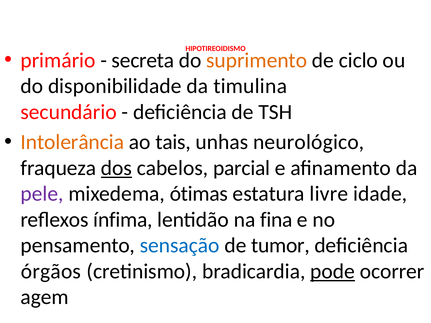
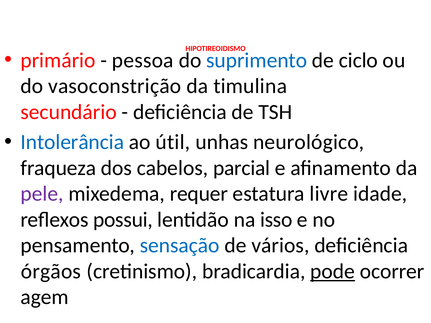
secreta: secreta -> pessoa (143, 60)
suprimento colour: orange -> blue (257, 60)
disponibilidade: disponibilidade -> vasoconstrição (115, 86)
Intolerância colour: orange -> blue (72, 142)
tais: tais -> útil (173, 142)
dos underline: present -> none (116, 168)
ótimas: ótimas -> requer (199, 194)
ínfima: ínfima -> possui (123, 220)
fina: fina -> isso (276, 220)
tumor: tumor -> vários (280, 246)
